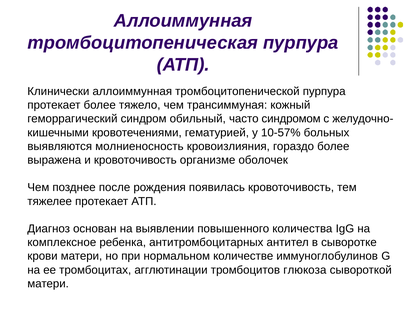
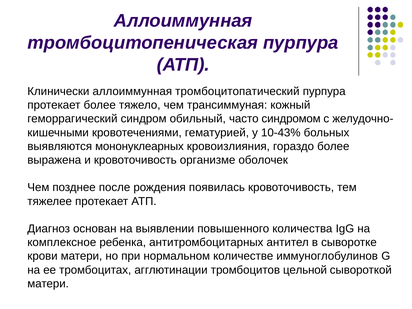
тромбоцитопенической: тромбоцитопенической -> тромбоцитопатический (237, 91)
10-57%: 10-57% -> 10-43% (281, 133)
молниеносность: молниеносность -> мононуклеарных (140, 146)
глюкоза: глюкоза -> цельной (305, 270)
